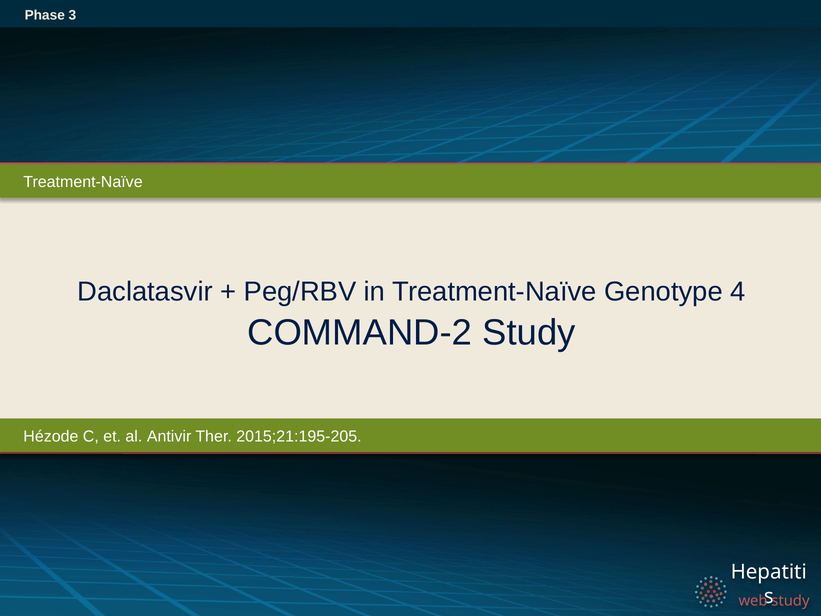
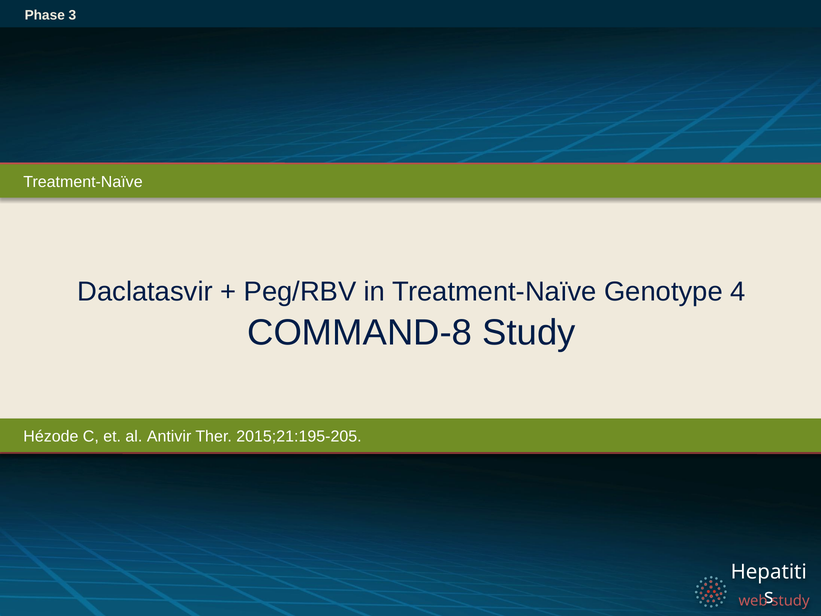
COMMAND-2: COMMAND-2 -> COMMAND-8 (360, 333)
